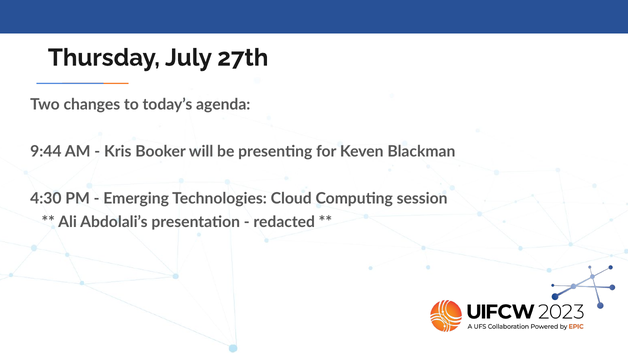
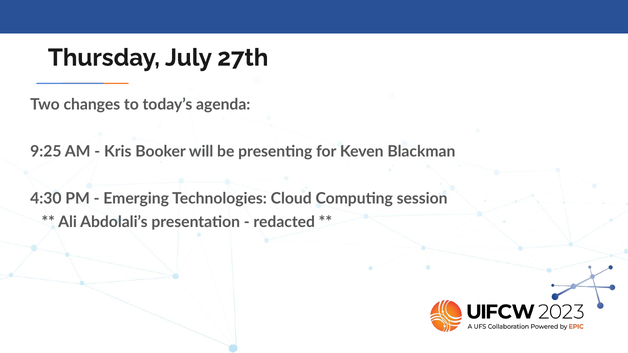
9:44: 9:44 -> 9:25 (46, 152)
